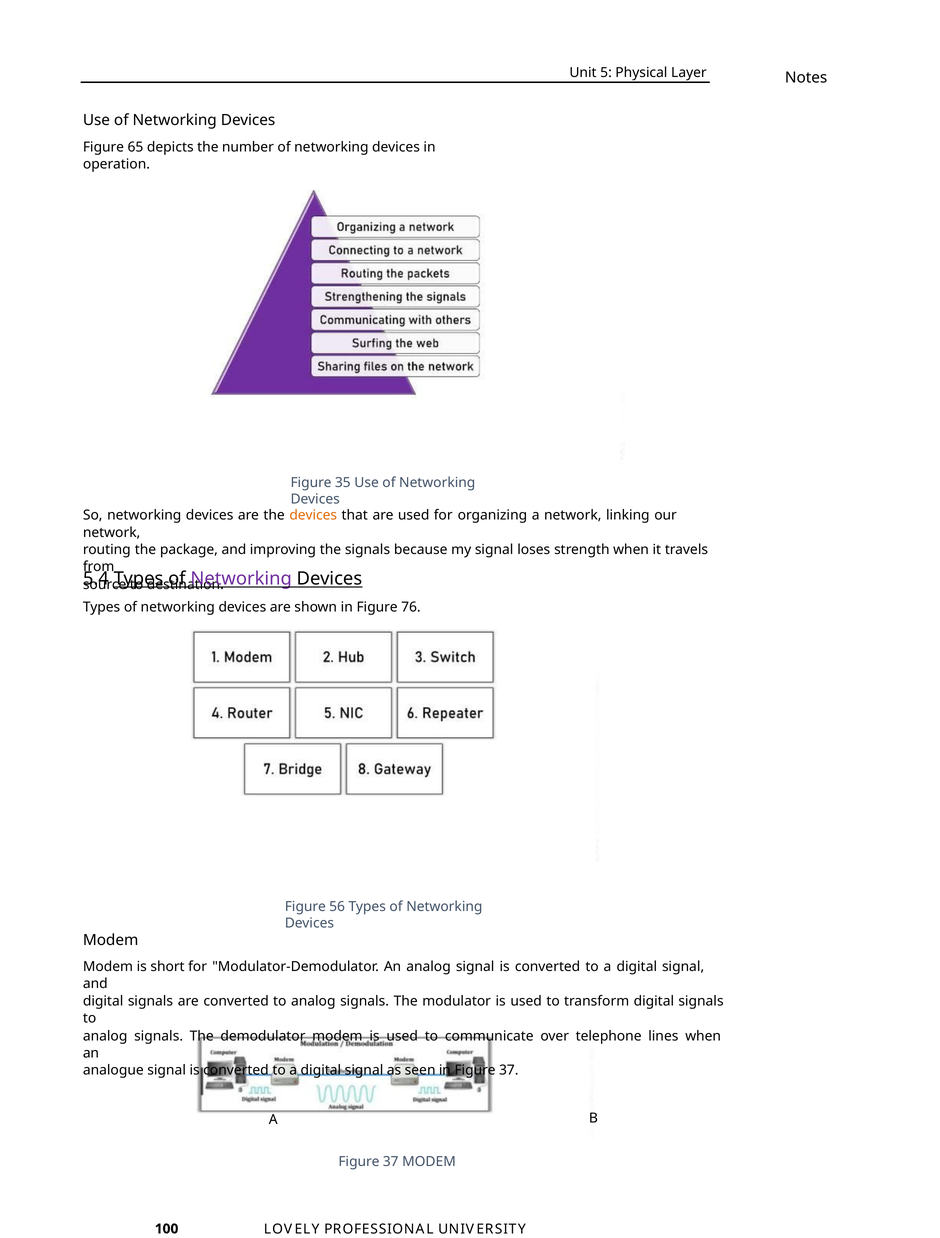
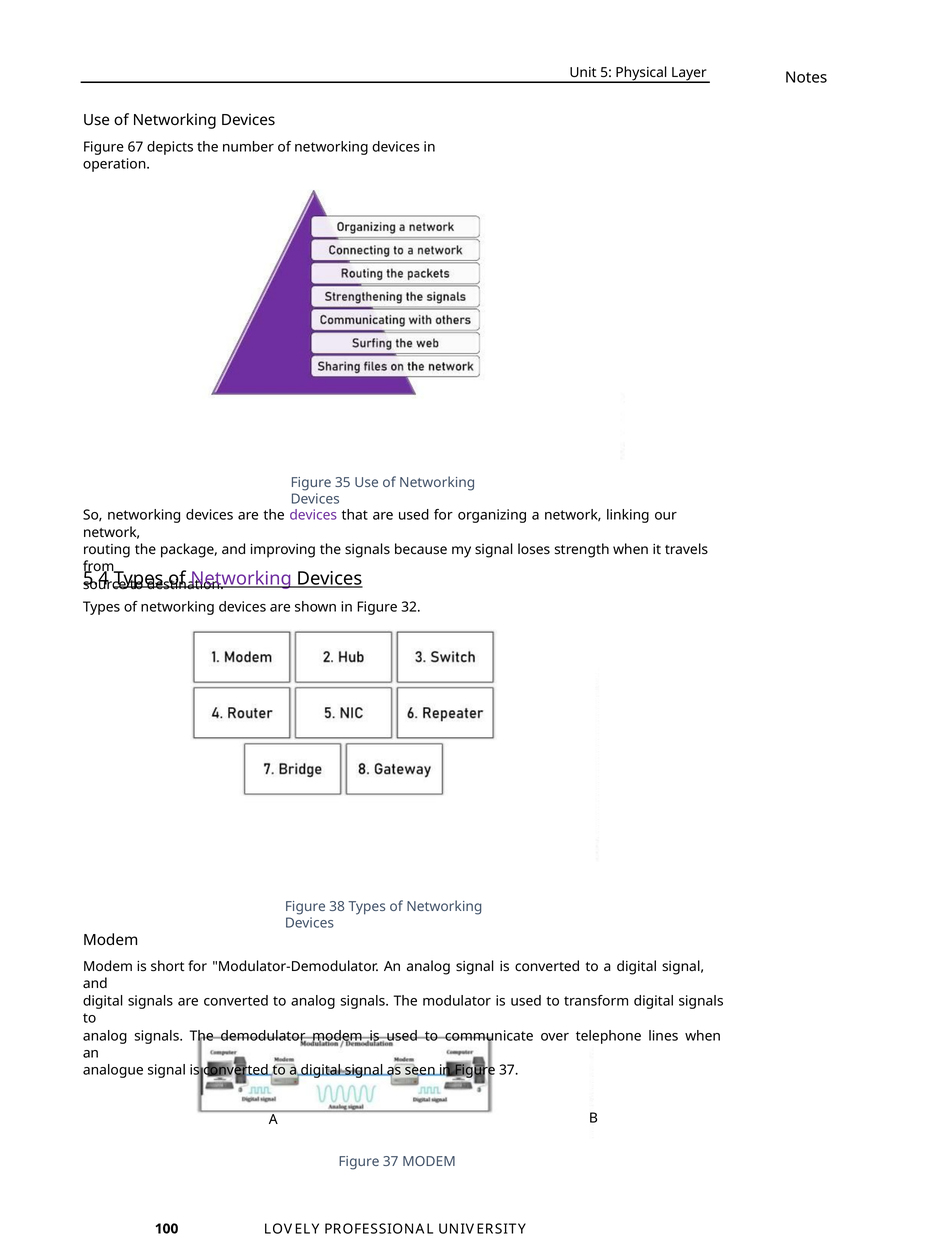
65: 65 -> 67 (135, 147)
devices colour: orange -> purple (313, 515)
76: 76 -> 32 (411, 607)
56: 56 -> 38 (337, 907)
